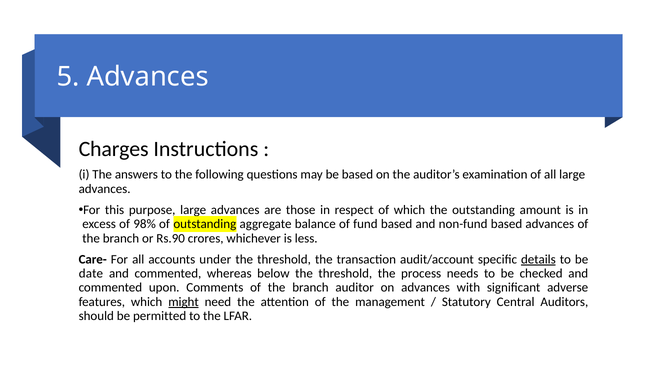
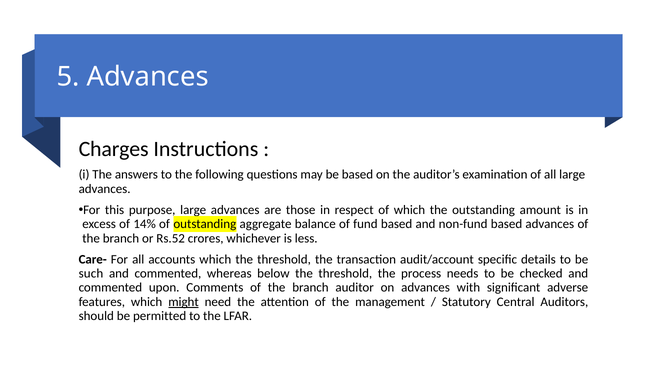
98%: 98% -> 14% (145, 224)
Rs.90: Rs.90 -> Rs.52 (171, 239)
accounts under: under -> which (215, 260)
details underline: present -> none (538, 260)
date: date -> such (91, 274)
